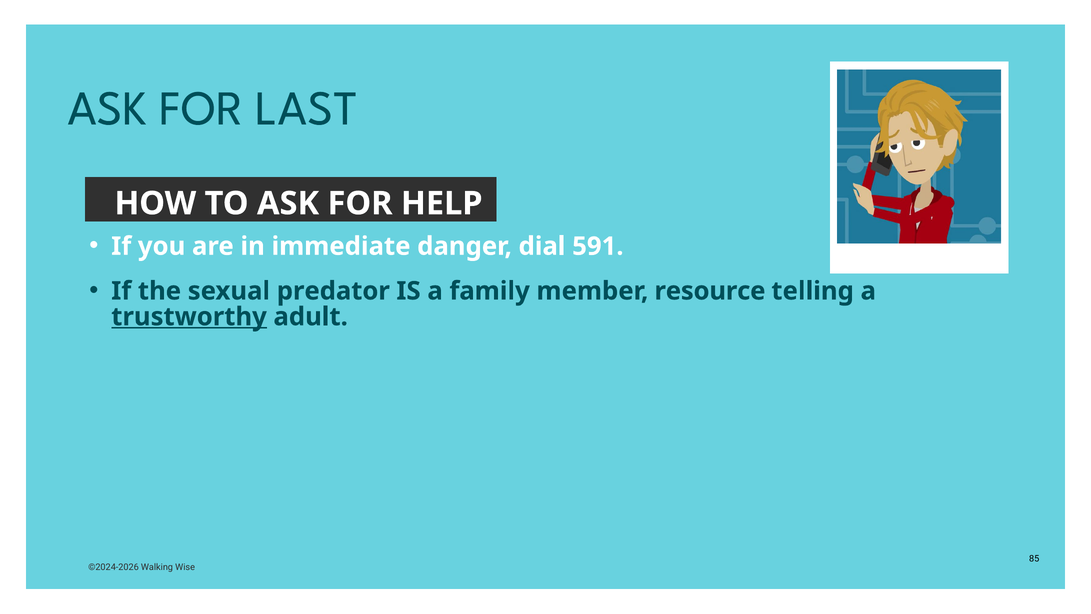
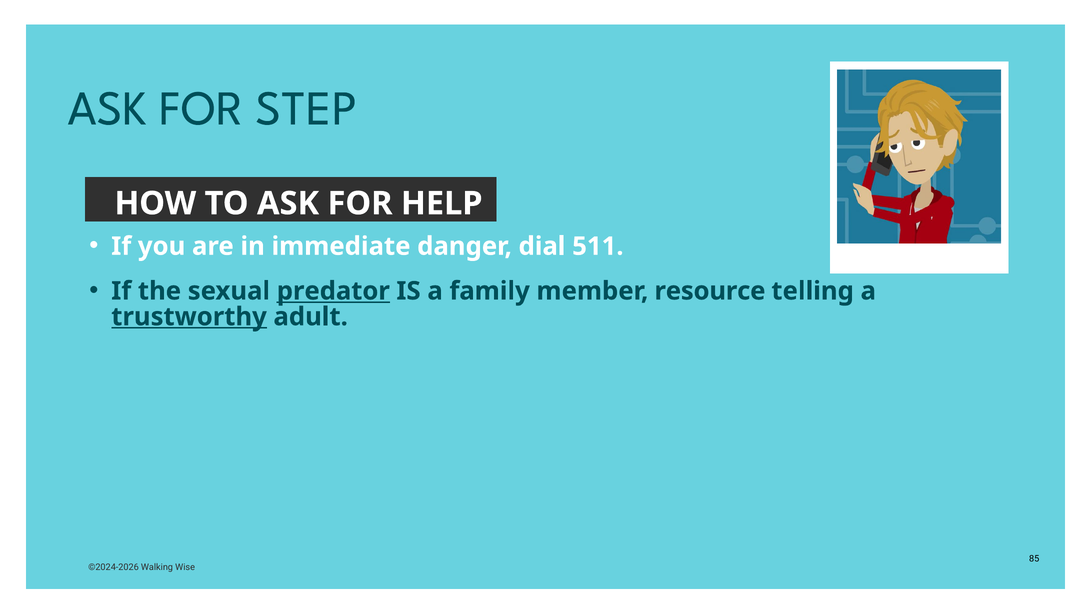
LAST: LAST -> STEP (306, 108)
591: 591 -> 511 (598, 246)
predator underline: none -> present (333, 291)
